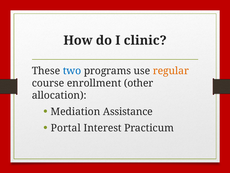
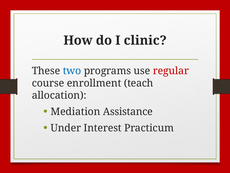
regular colour: orange -> red (171, 71)
other: other -> teach (139, 83)
Portal: Portal -> Under (66, 128)
